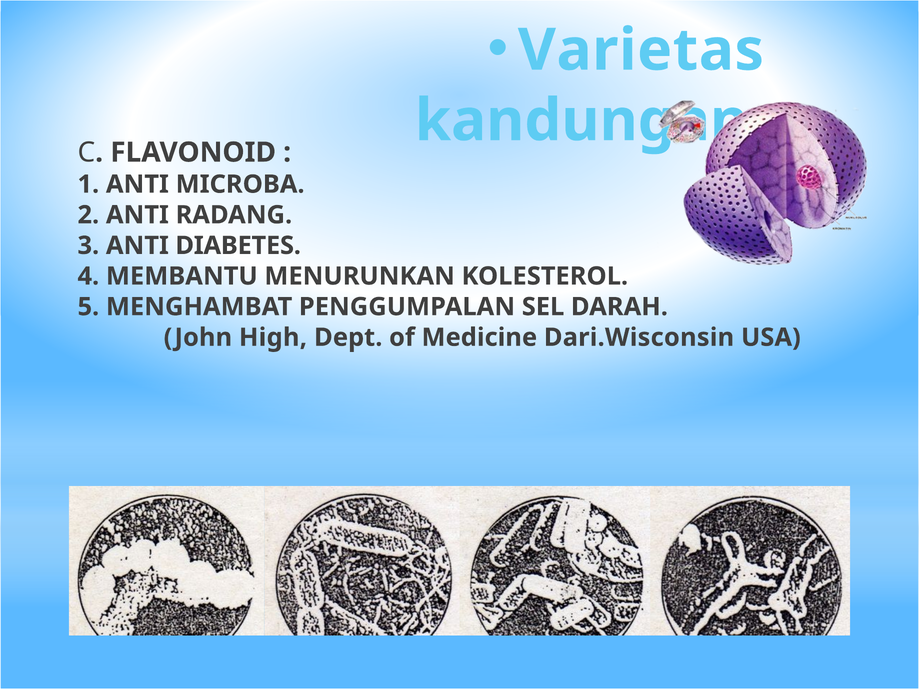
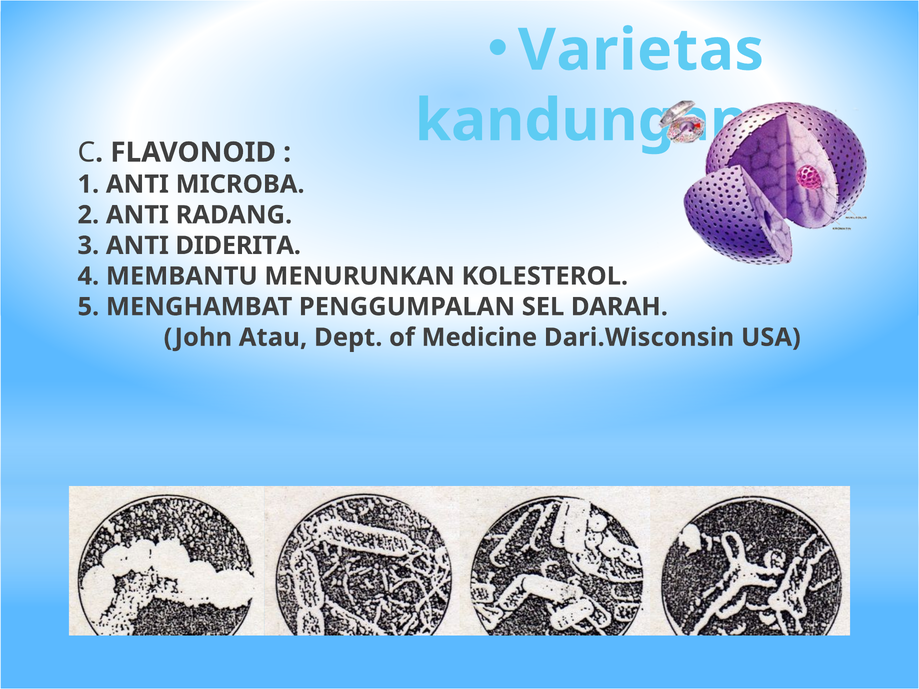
DIABETES: DIABETES -> DIDERITA (238, 246)
High: High -> Atau (273, 338)
